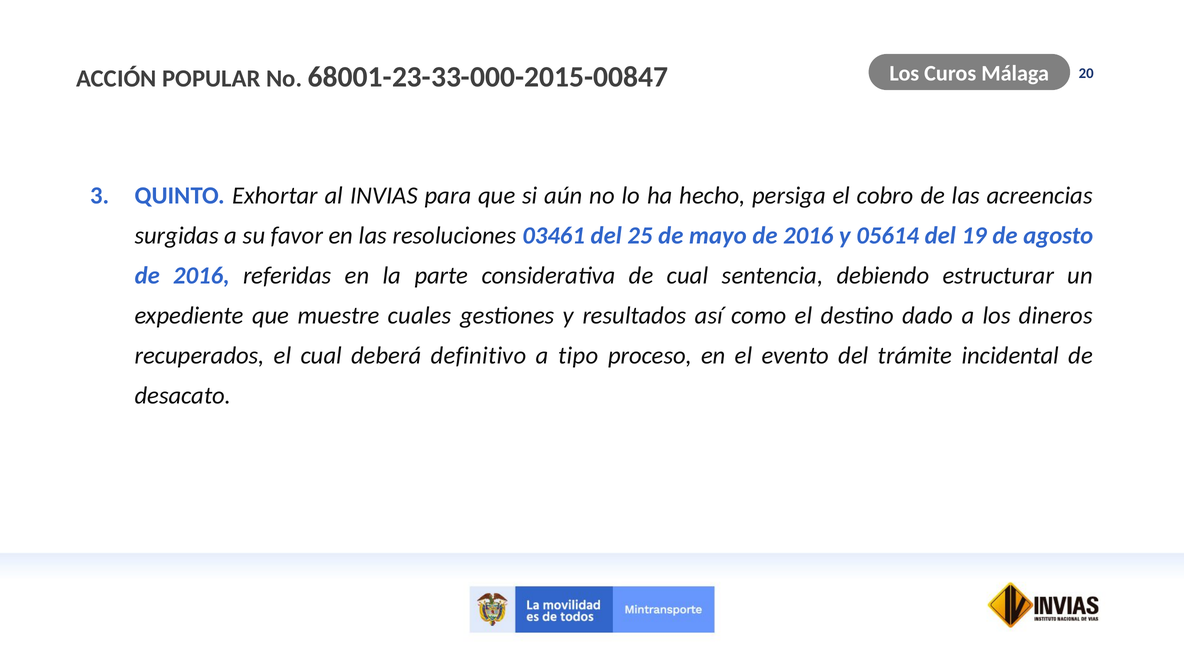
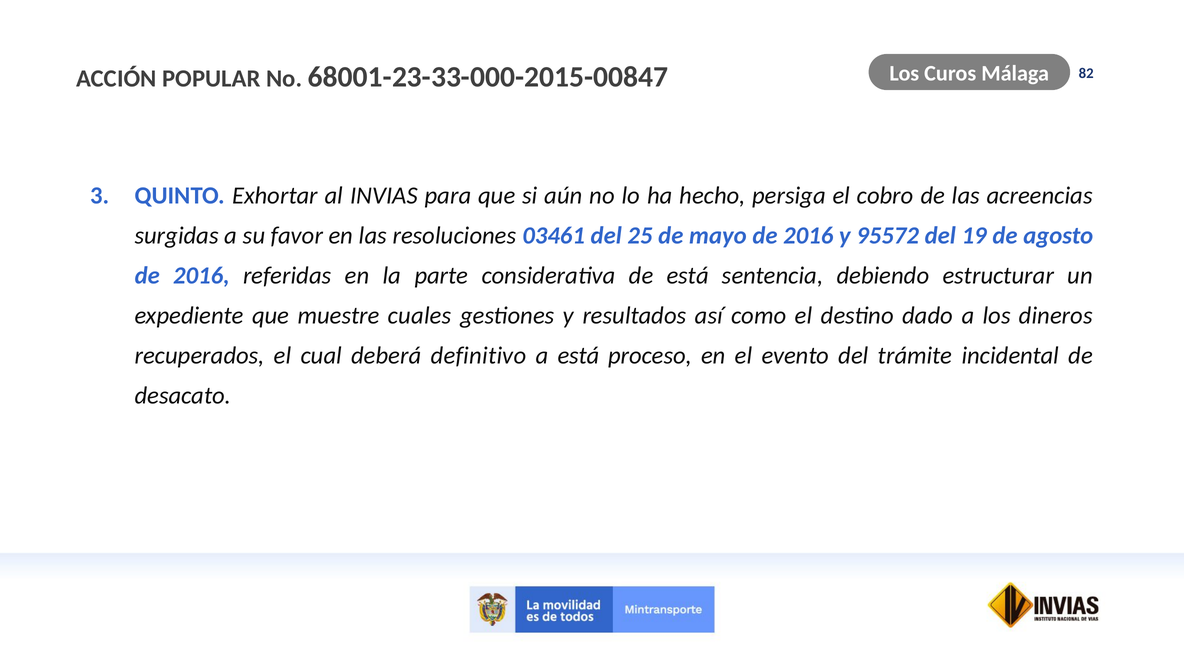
20: 20 -> 82 (1086, 73)
05614: 05614 -> 95572 (888, 236)
de cual: cual -> está (688, 276)
a tipo: tipo -> está (578, 355)
